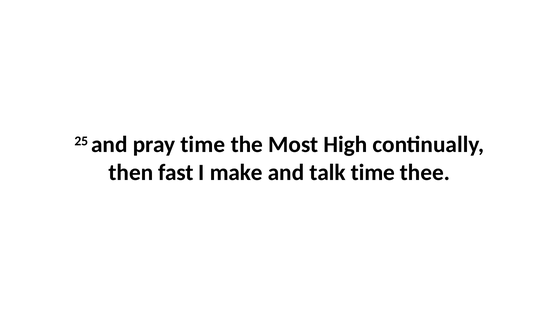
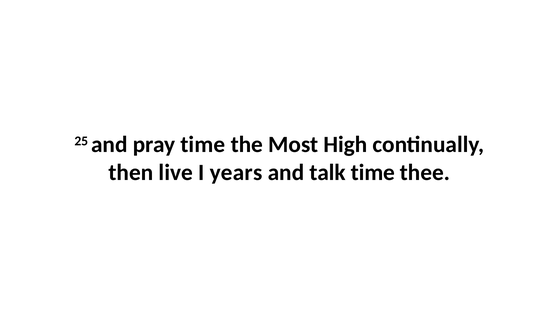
fast: fast -> live (176, 173)
make: make -> years (236, 173)
